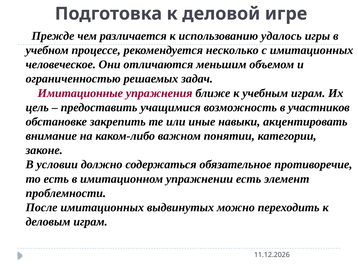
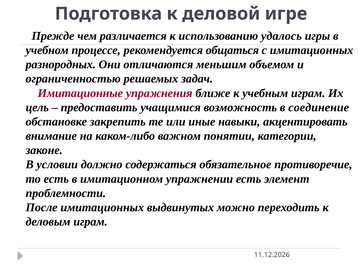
несколько: несколько -> общаться (232, 50)
человеческое: человеческое -> разнородных (61, 65)
участников: участников -> соединение (319, 108)
